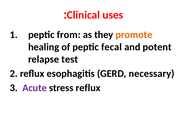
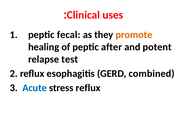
from: from -> fecal (69, 35)
fecal: fecal -> after (112, 47)
necessary: necessary -> combined (152, 74)
Acute colour: purple -> blue (35, 88)
